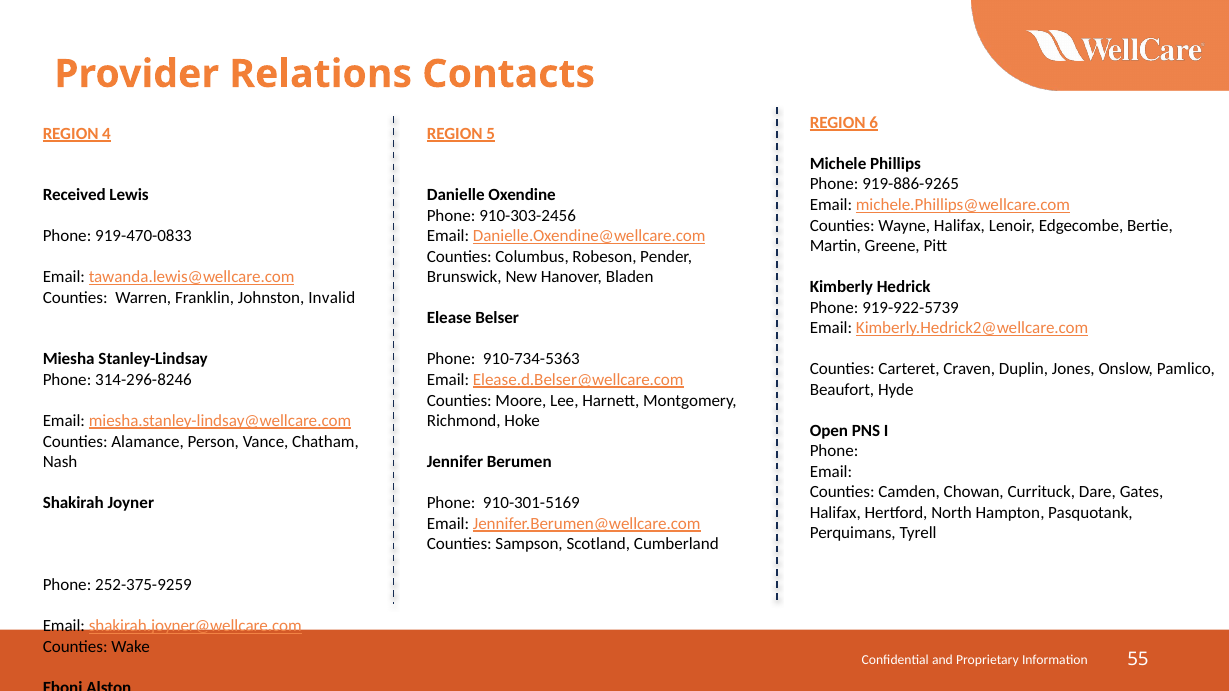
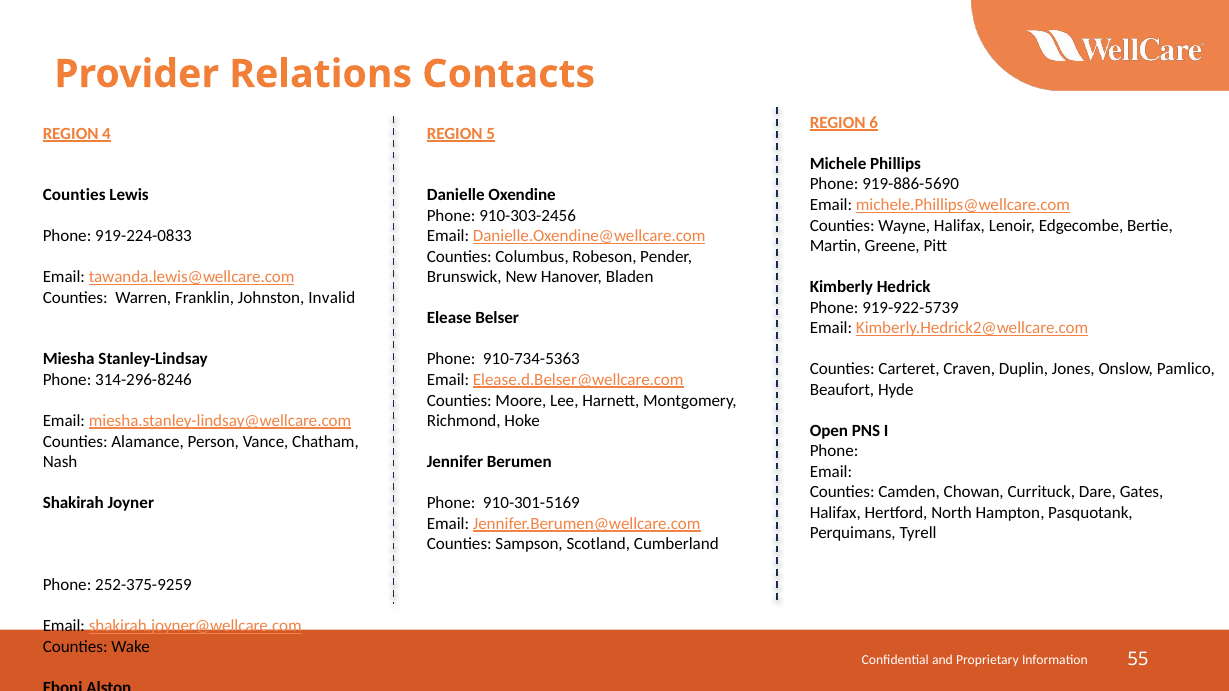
919-886-9265: 919-886-9265 -> 919-886-5690 (911, 184)
Received: Received -> Counties (74, 195)
919-470-0833: 919-470-0833 -> 919-224-0833 (144, 236)
